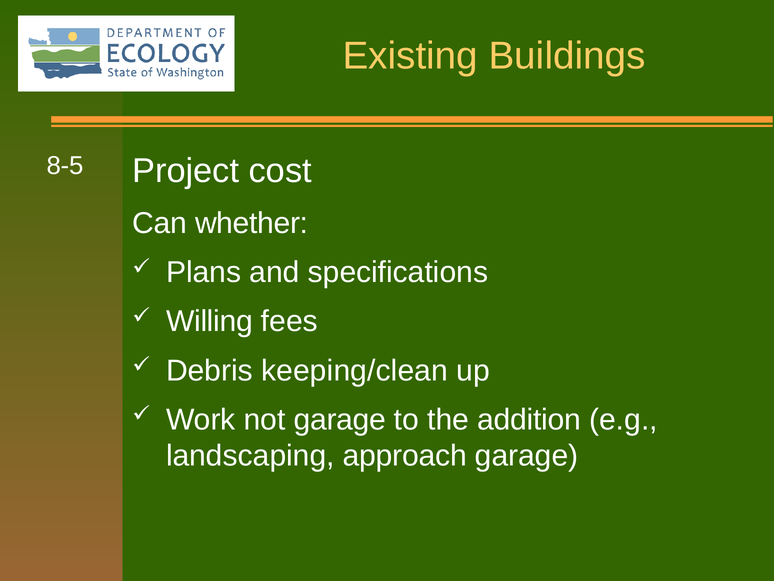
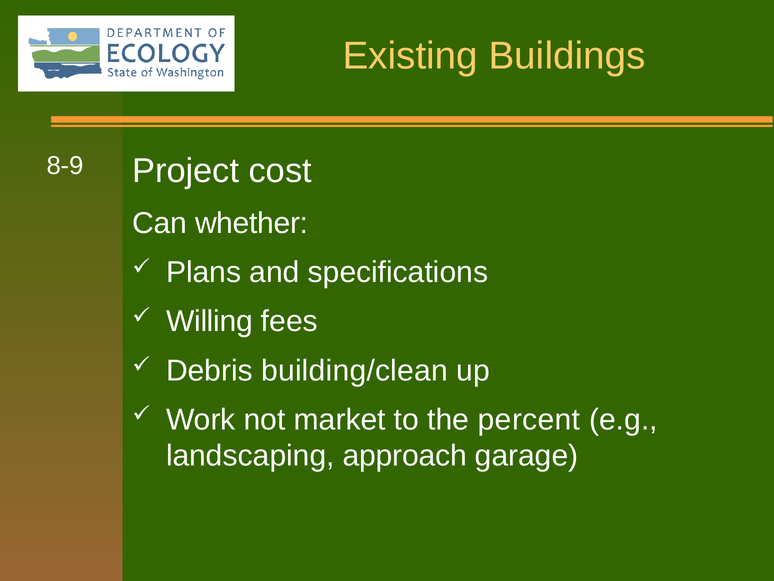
8-5: 8-5 -> 8-9 (65, 166)
keeping/clean: keeping/clean -> building/clean (354, 370)
not garage: garage -> market (340, 419)
addition: addition -> percent (529, 419)
